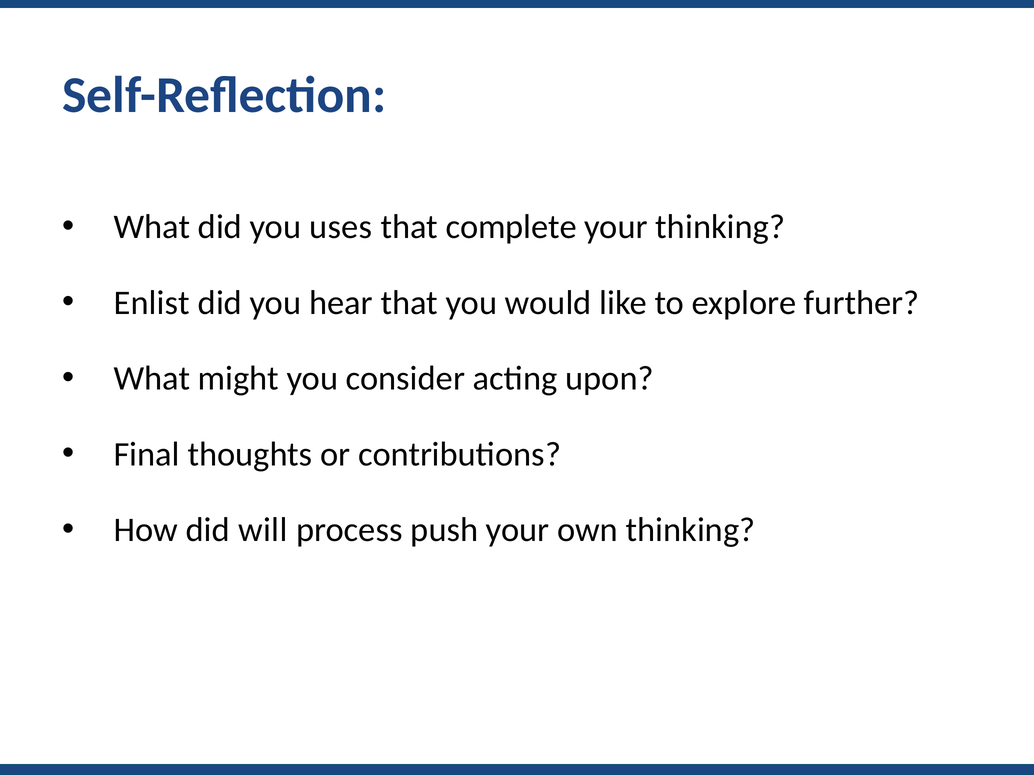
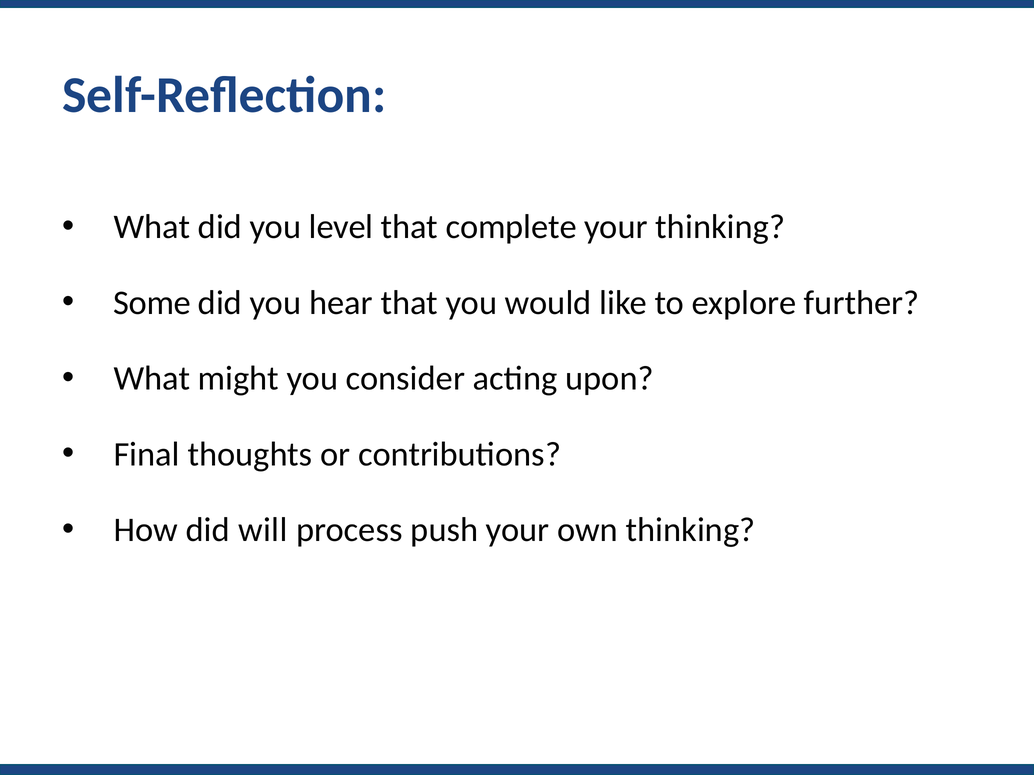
uses: uses -> level (341, 227)
Enlist: Enlist -> Some (152, 303)
